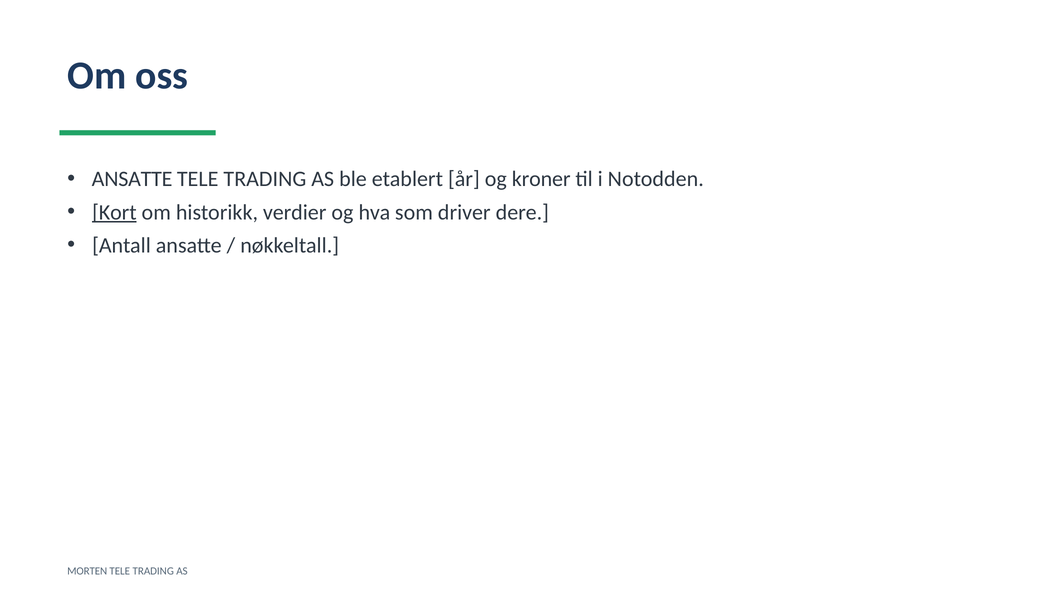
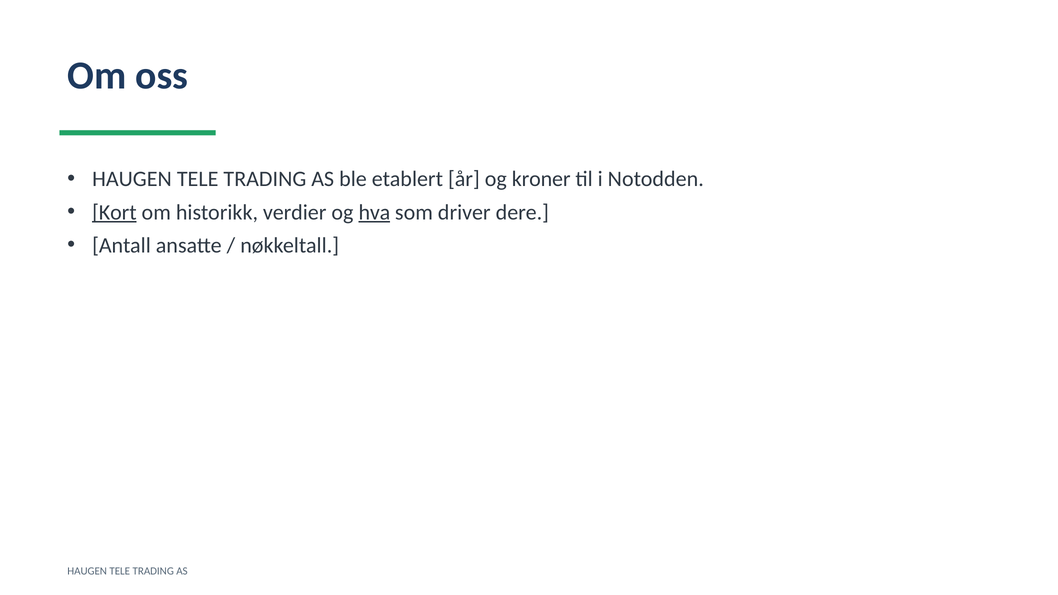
ANSATTE: ANSATTE -> HAUGEN (132, 179)
hva underline: none -> present (374, 212)
MORTEN: MORTEN -> HAUGEN (87, 571)
